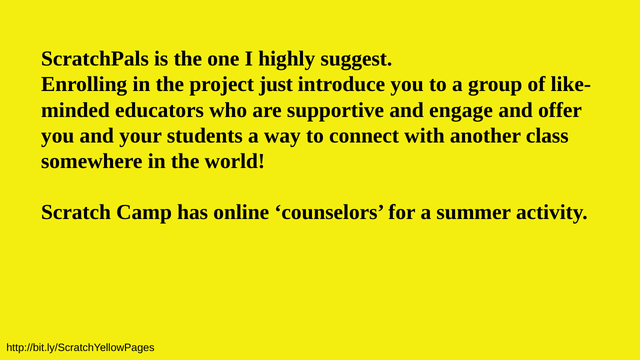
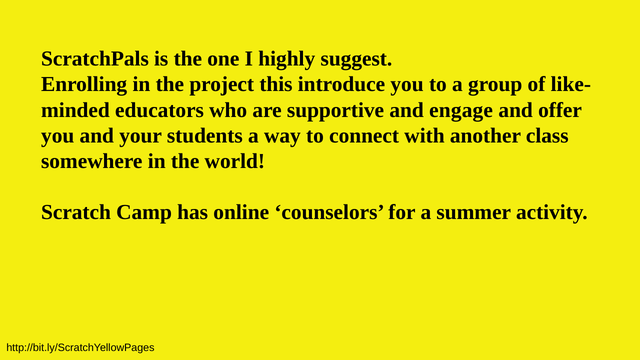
just: just -> this (276, 84)
